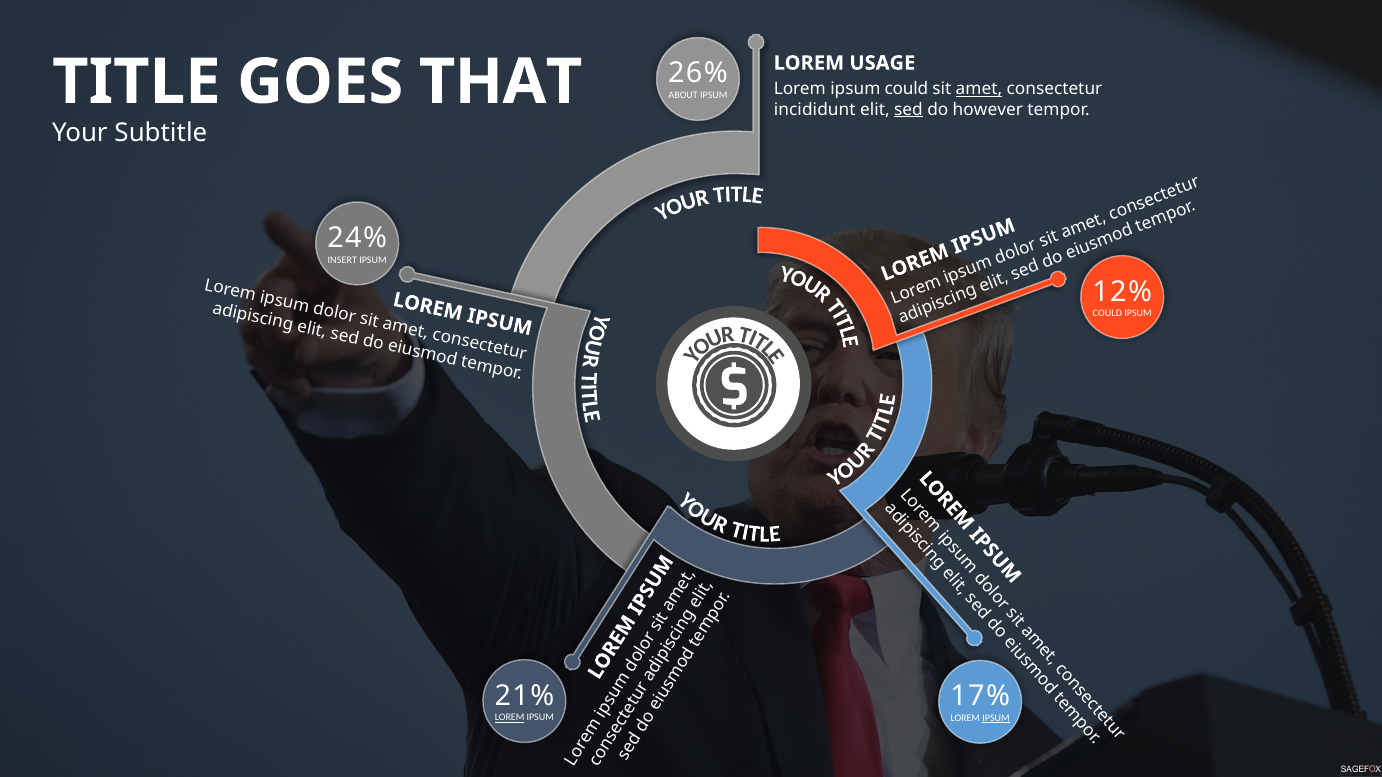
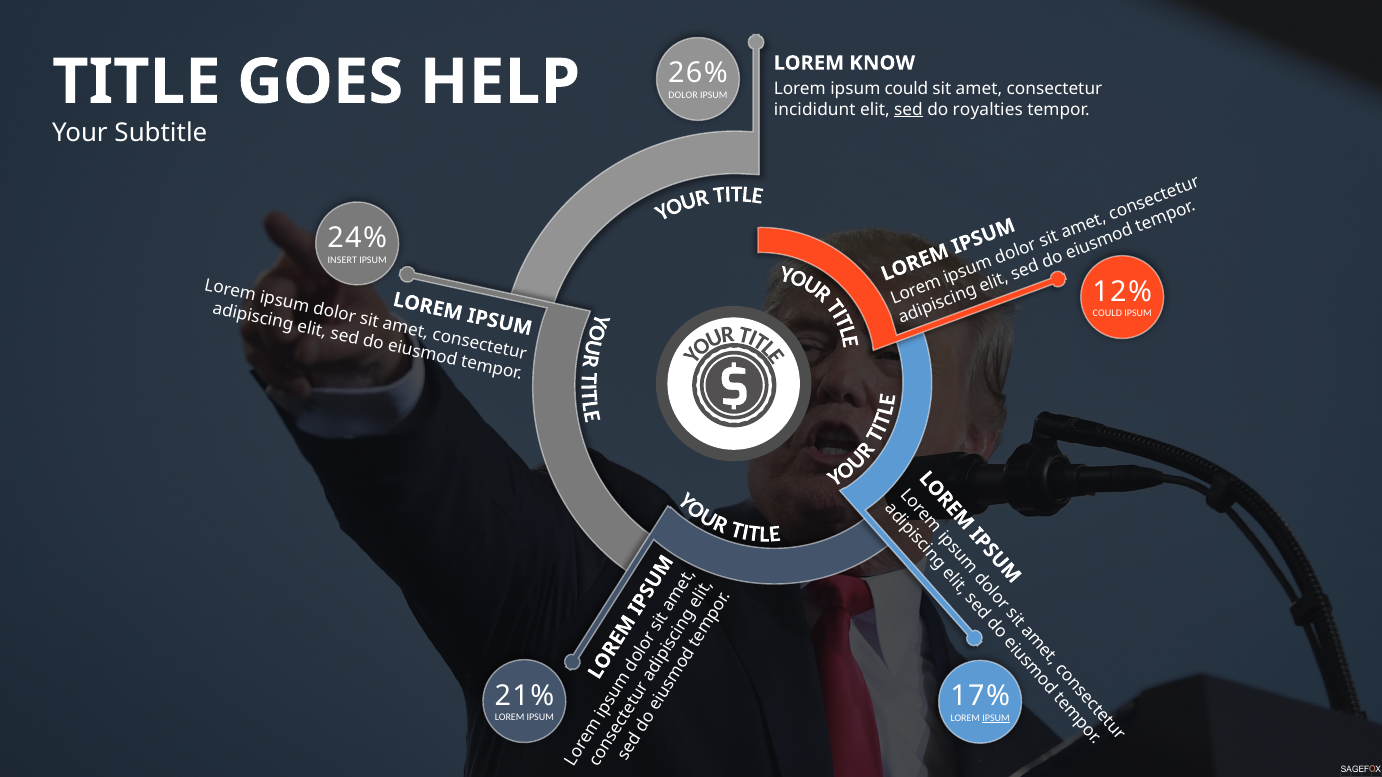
USAGE: USAGE -> KNOW (882, 63)
THAT: THAT -> HELP (500, 82)
amet underline: present -> none (979, 89)
ABOUT: ABOUT -> DOLOR (683, 96)
however: however -> royalties (988, 110)
LOREM underline: present -> none (510, 718)
